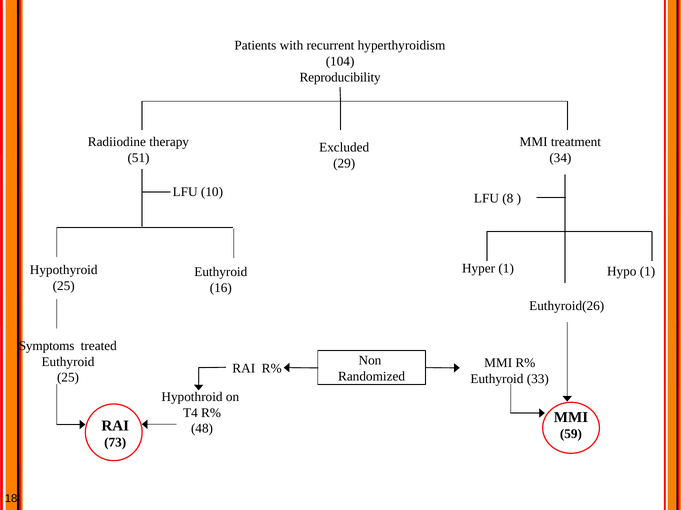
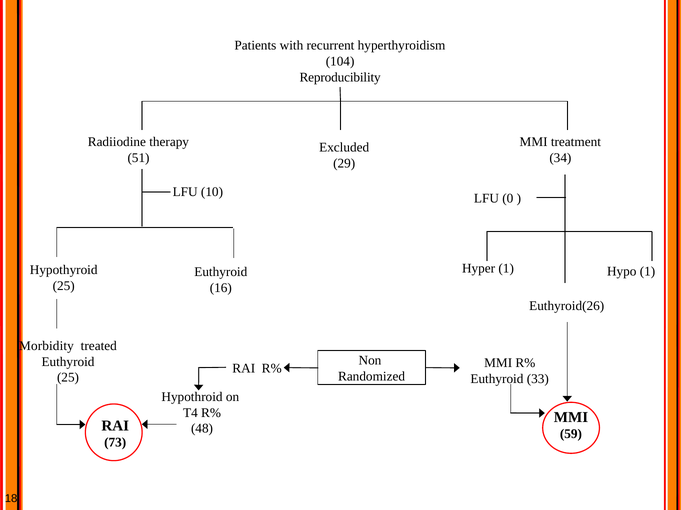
8: 8 -> 0 (508, 199)
Symptoms: Symptoms -> Morbidity (46, 346)
